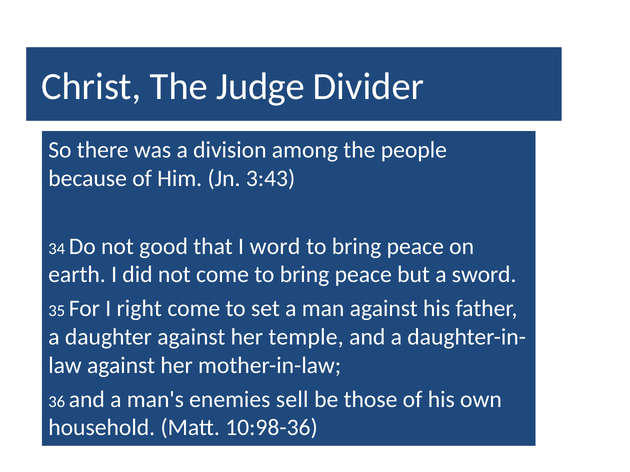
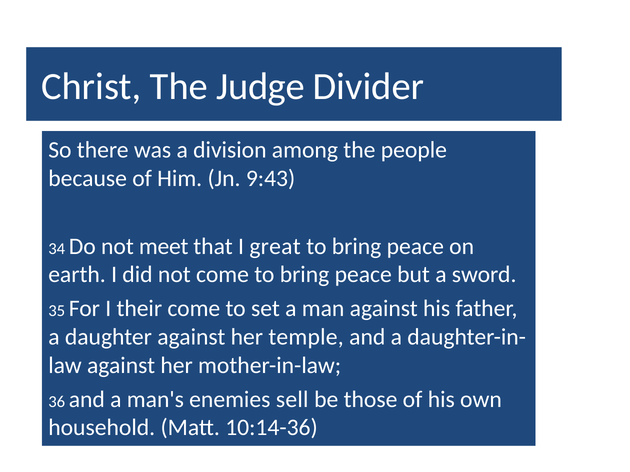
3:43: 3:43 -> 9:43 (271, 179)
good: good -> meet (164, 247)
word: word -> great (275, 247)
right: right -> their (139, 309)
10:98-36: 10:98-36 -> 10:14-36 (271, 428)
